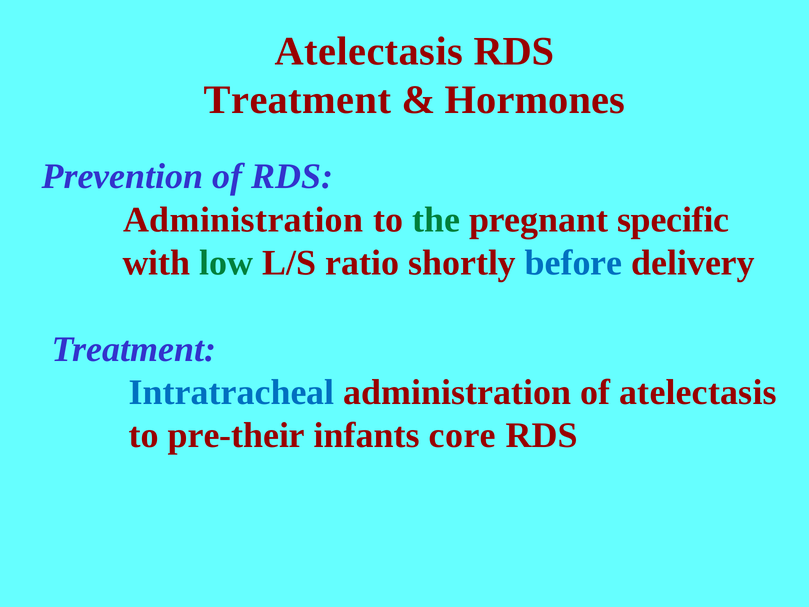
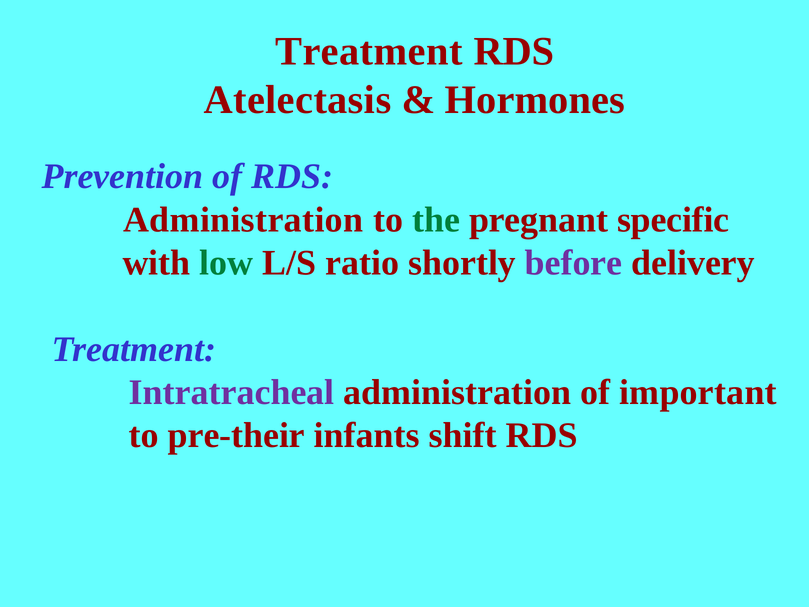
Atelectasis: Atelectasis -> Treatment (369, 51)
Treatment: Treatment -> Atelectasis (298, 100)
before colour: blue -> purple (574, 263)
Intratracheal colour: blue -> purple (232, 392)
of atelectasis: atelectasis -> important (698, 392)
core: core -> shift (463, 435)
